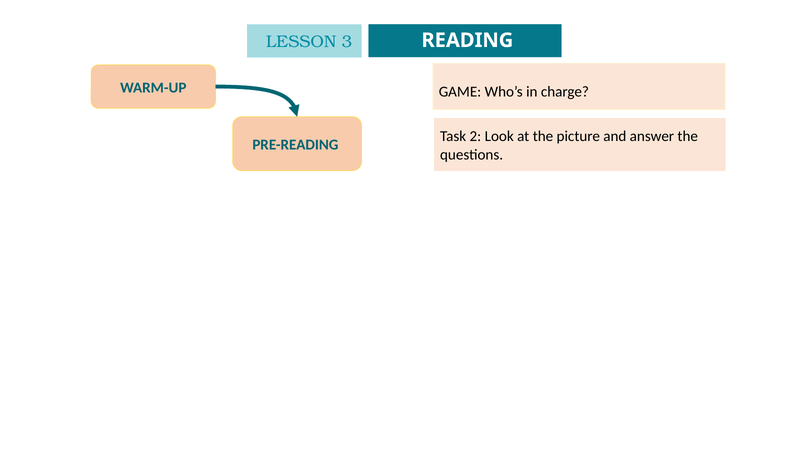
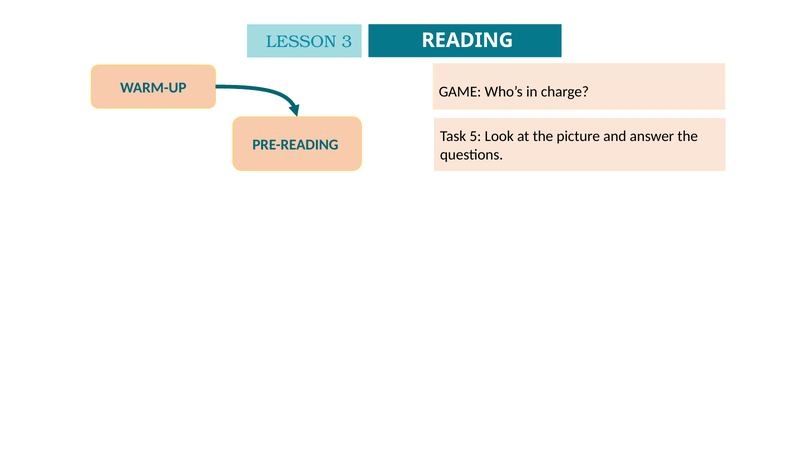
2: 2 -> 5 (475, 136)
